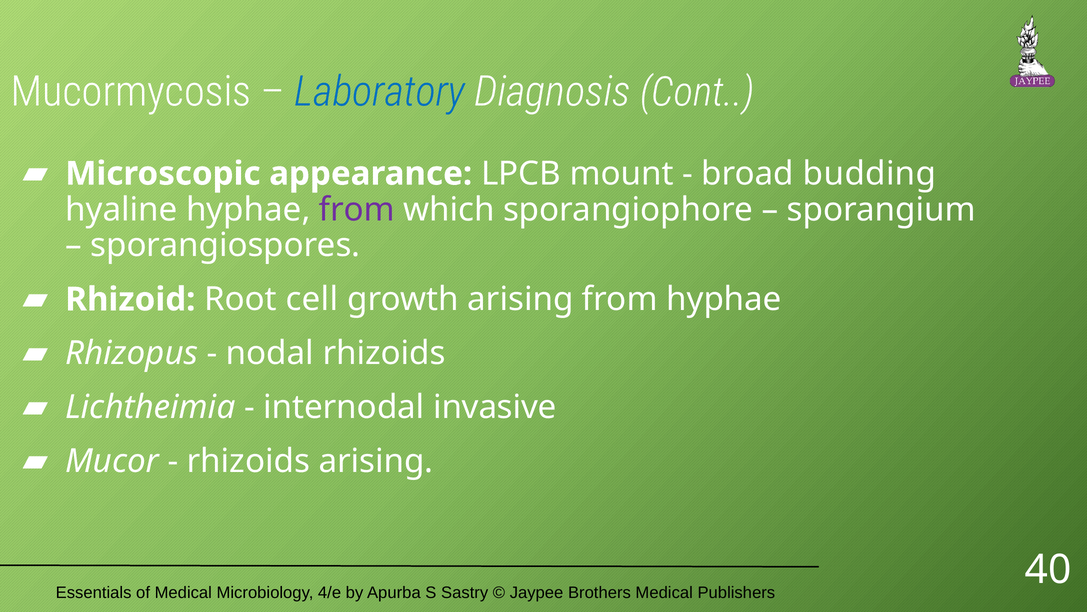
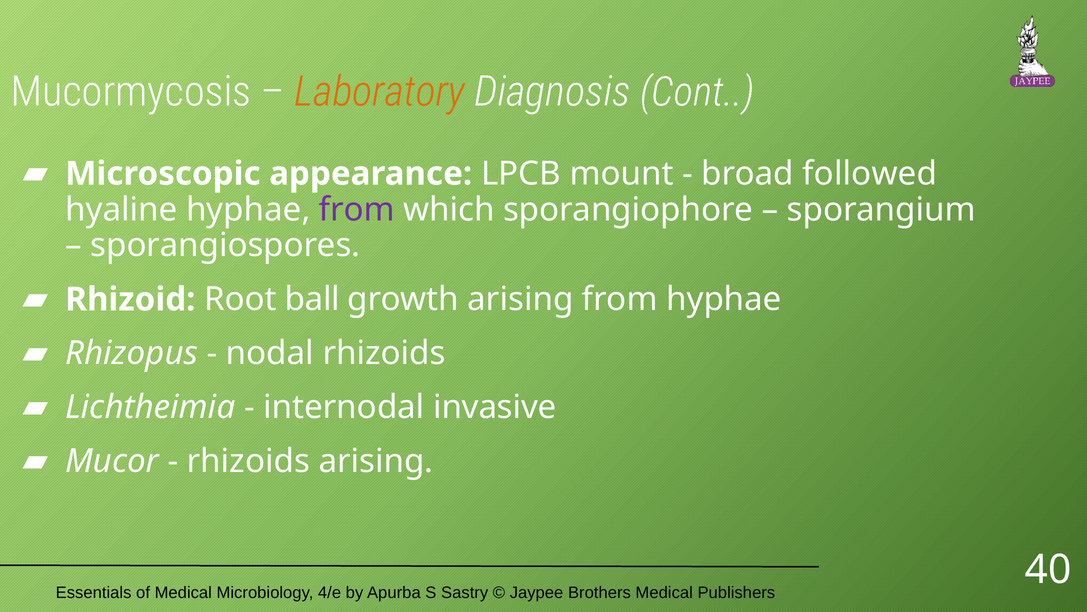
Laboratory colour: blue -> orange (380, 92)
budding: budding -> followed (870, 174)
cell: cell -> ball (312, 299)
